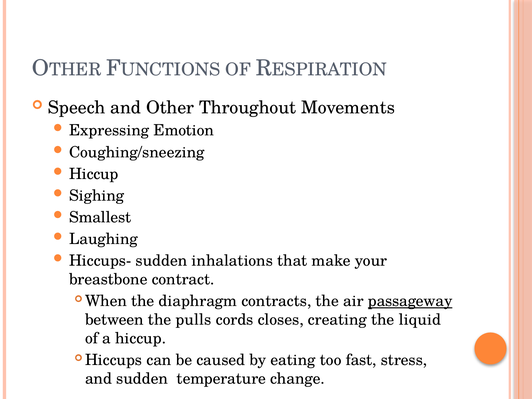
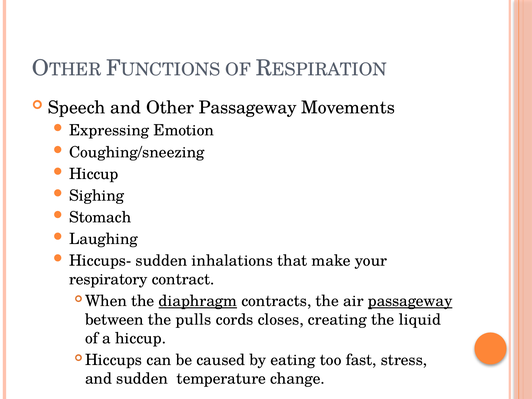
Other Throughout: Throughout -> Passageway (248, 108)
Smallest: Smallest -> Stomach (100, 217)
breastbone: breastbone -> respiratory (108, 279)
diaphragm underline: none -> present (198, 301)
